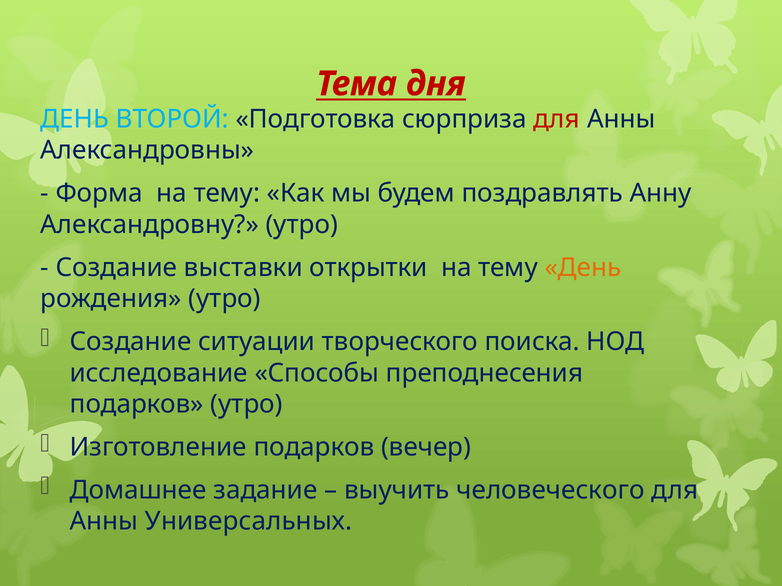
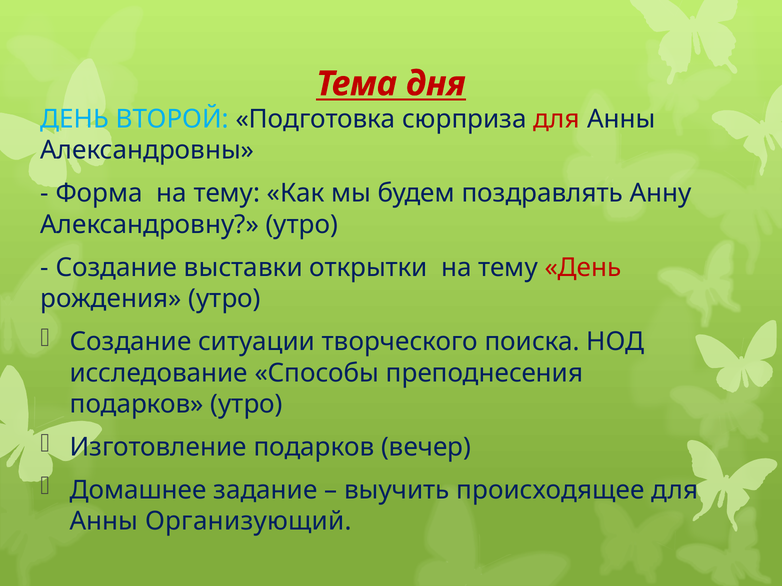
День colour: orange -> red (583, 268)
человеческого: человеческого -> происходящее (550, 491)
Универсальных: Универсальных -> Организующий (249, 522)
